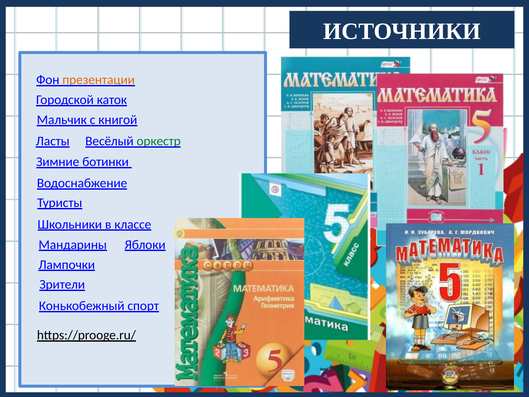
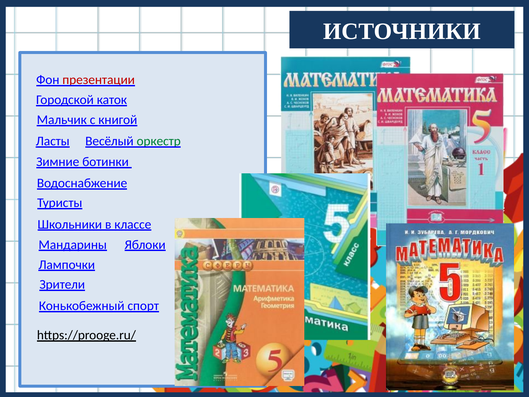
презентации colour: orange -> red (99, 80)
